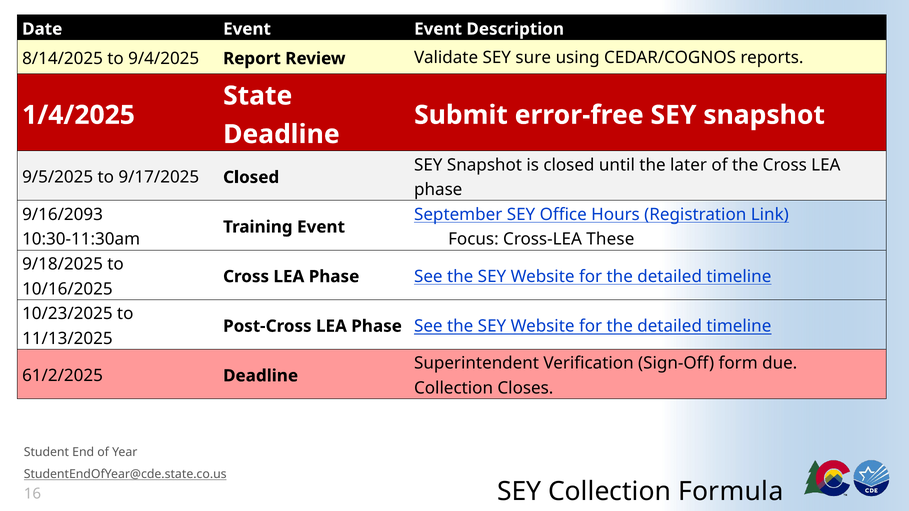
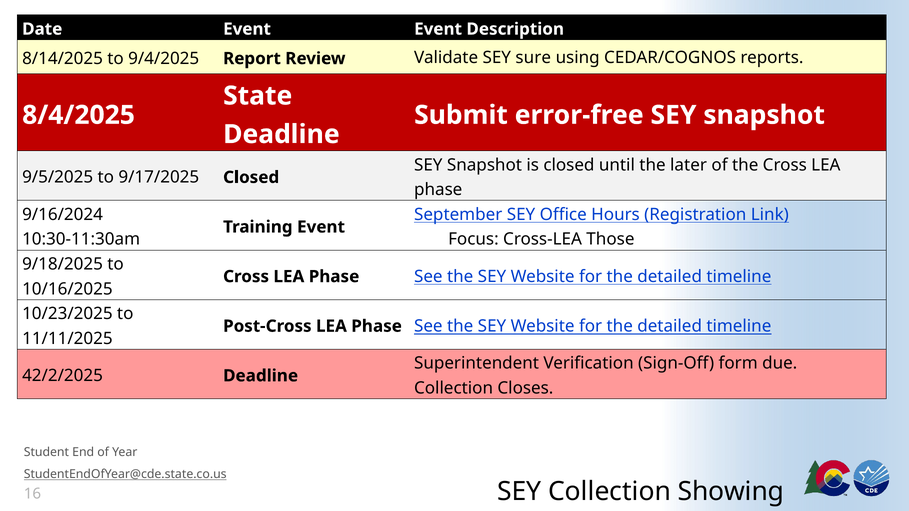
1/4/2025: 1/4/2025 -> 8/4/2025 (79, 115)
9/16/2093: 9/16/2093 -> 9/16/2024 (63, 215)
These: These -> Those (610, 239)
11/13/2025: 11/13/2025 -> 11/11/2025 (67, 339)
61/2/2025: 61/2/2025 -> 42/2/2025 (63, 376)
Formula: Formula -> Showing (731, 492)
